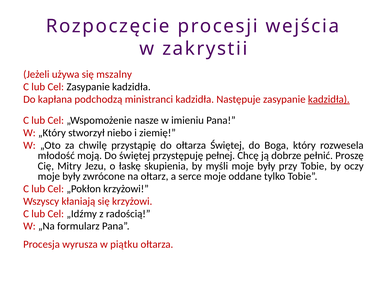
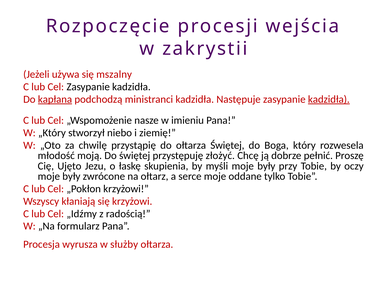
kapłana underline: none -> present (55, 99)
pełnej: pełnej -> złożyć (220, 156)
Mitry: Mitry -> Ujęto (69, 166)
piątku: piątku -> służby (124, 244)
